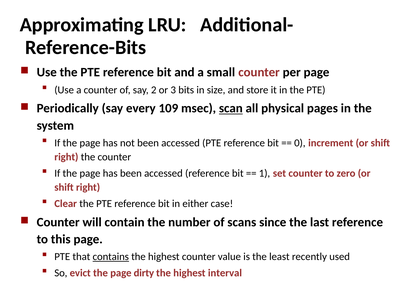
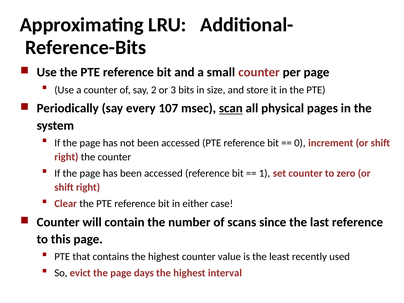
109: 109 -> 107 (168, 108)
contains underline: present -> none (111, 257)
dirty: dirty -> days (144, 273)
